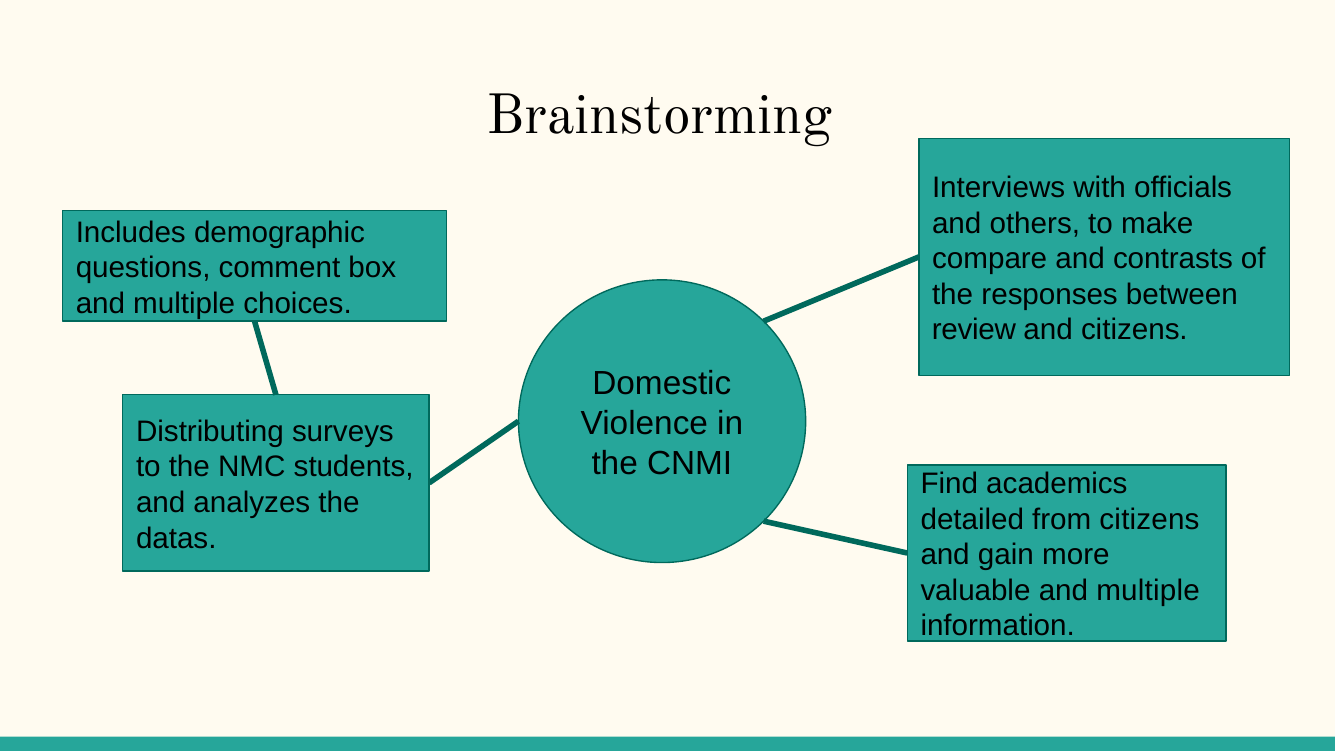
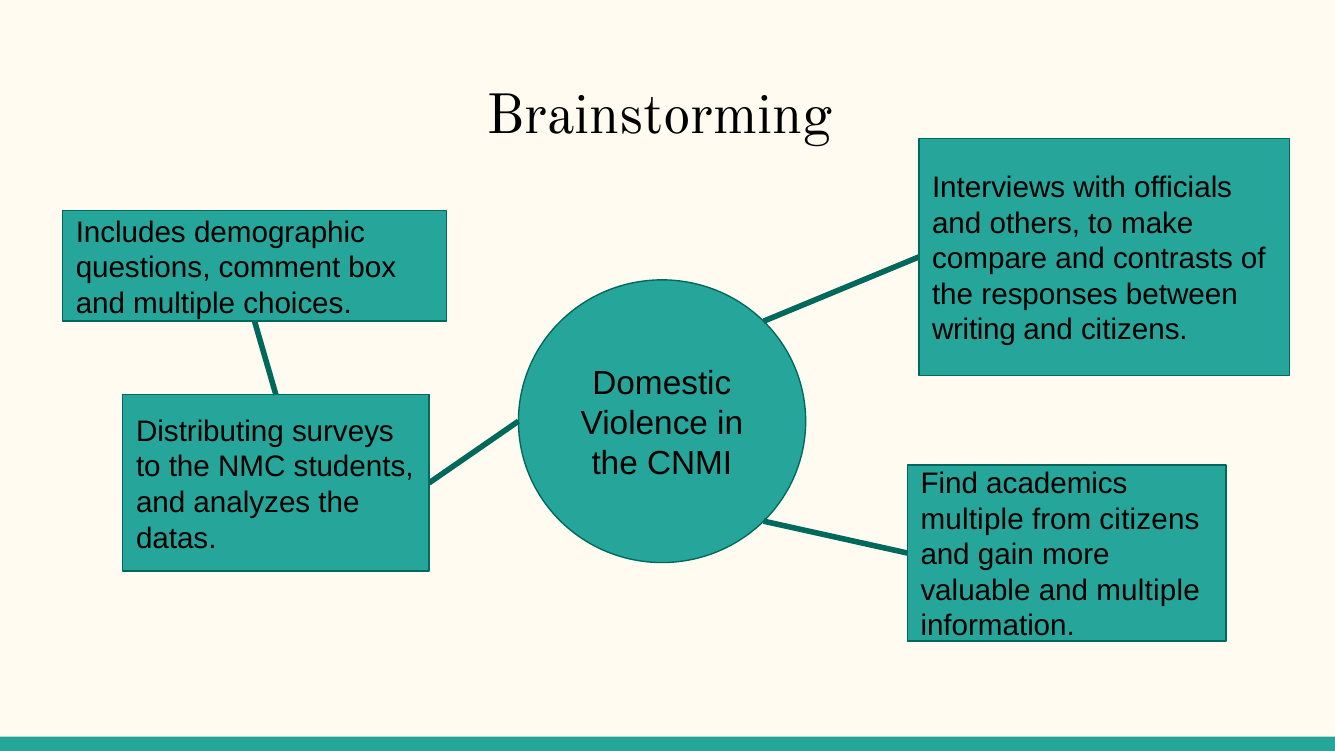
review: review -> writing (974, 330)
detailed: detailed -> multiple (972, 519)
